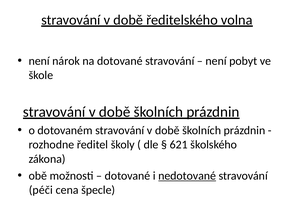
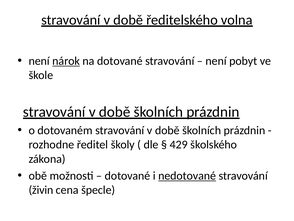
nárok underline: none -> present (66, 61)
621: 621 -> 429 (179, 144)
péči: péči -> živin (41, 190)
